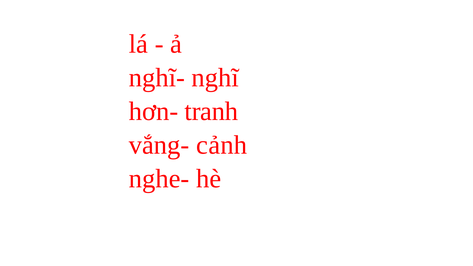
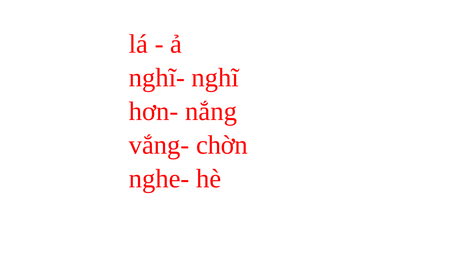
tranh: tranh -> nắng (211, 111)
cảnh: cảnh -> chờn (222, 145)
